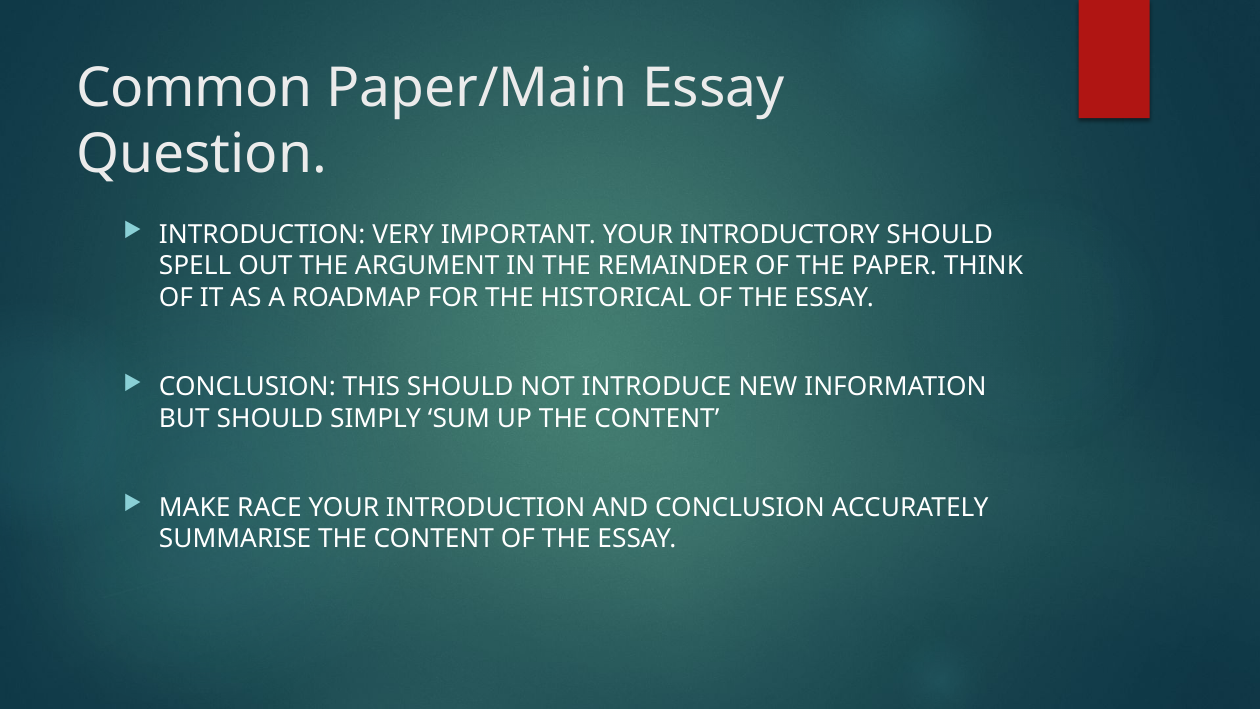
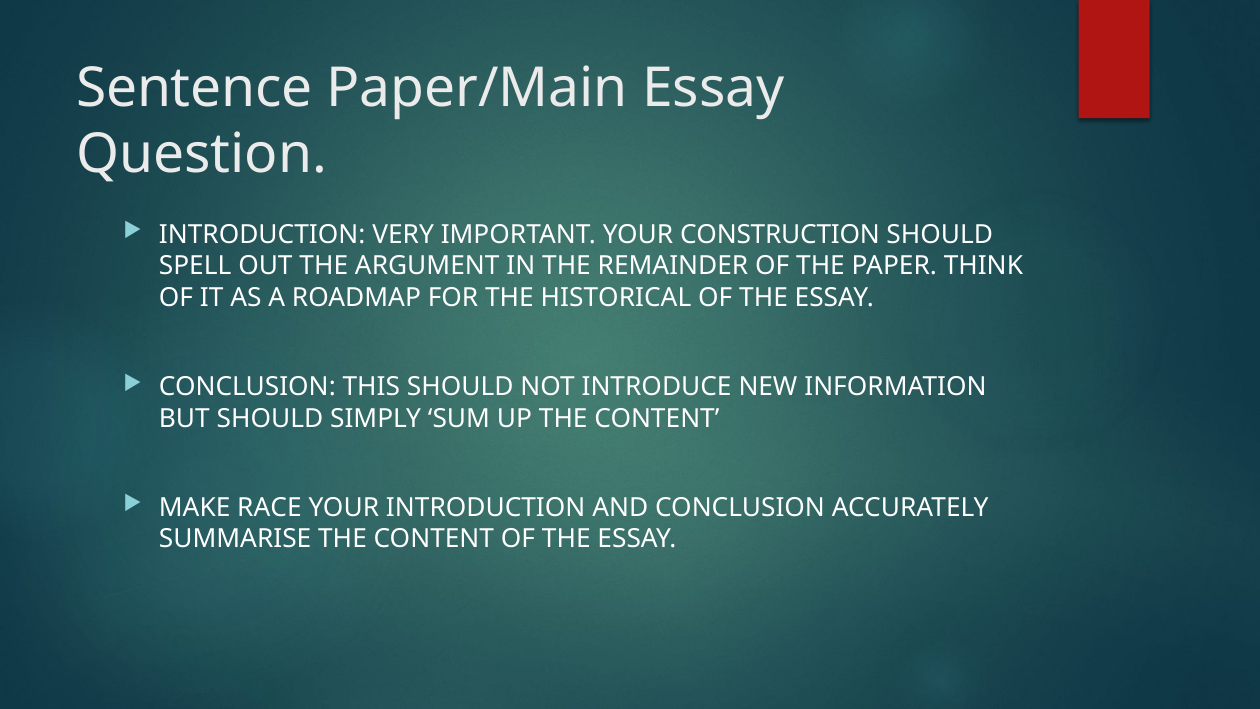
Common: Common -> Sentence (194, 88)
INTRODUCTORY: INTRODUCTORY -> CONSTRUCTION (780, 234)
